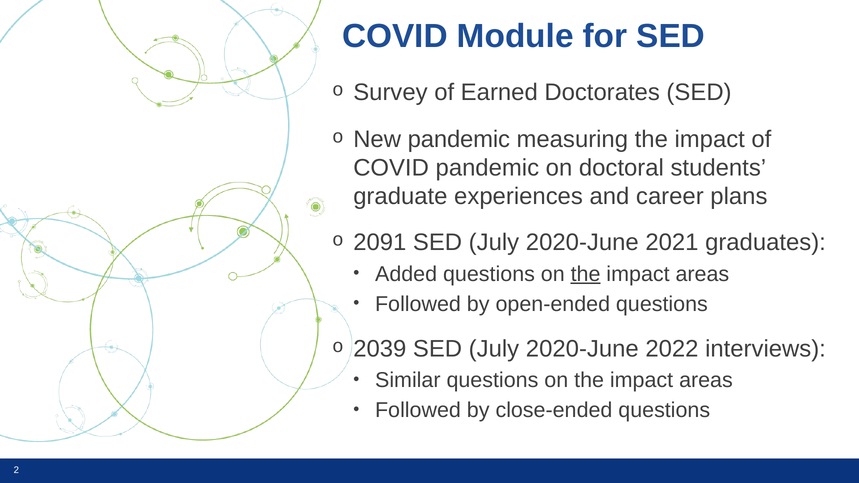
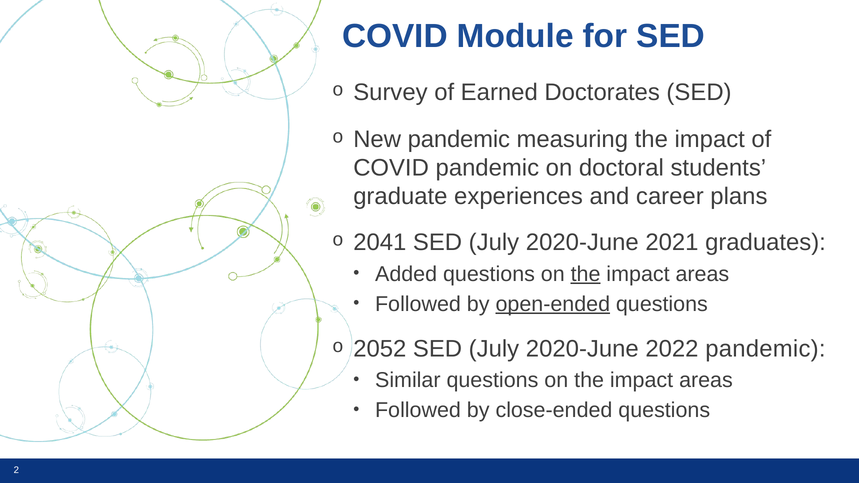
2091: 2091 -> 2041 (380, 243)
open-ended underline: none -> present (553, 304)
2039: 2039 -> 2052 (380, 349)
2022 interviews: interviews -> pandemic (765, 349)
